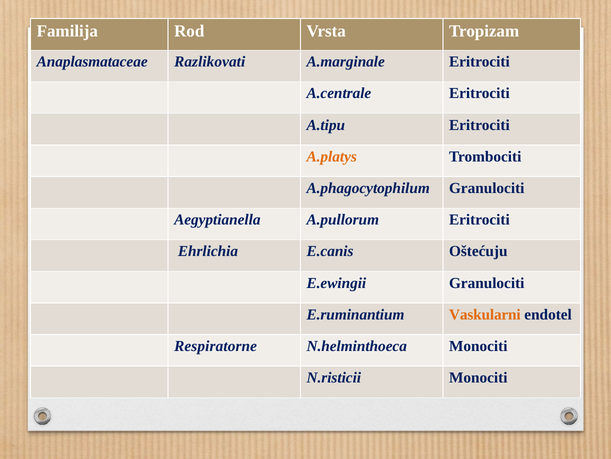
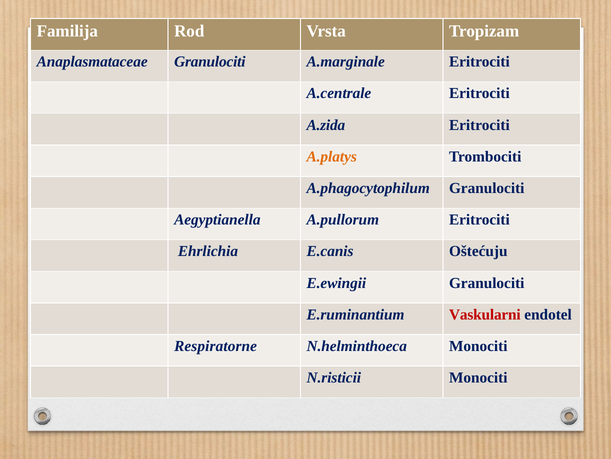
Anaplasmataceae Razlikovati: Razlikovati -> Granulociti (210, 62)
A.tipu: A.tipu -> A.zida (326, 125)
Vaskularni colour: orange -> red (485, 314)
